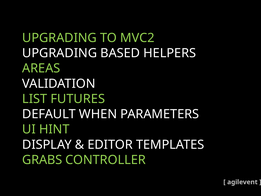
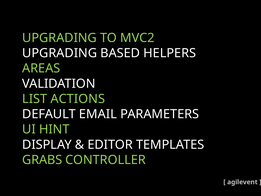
FUTURES: FUTURES -> ACTIONS (78, 99)
WHEN: WHEN -> EMAIL (98, 114)
